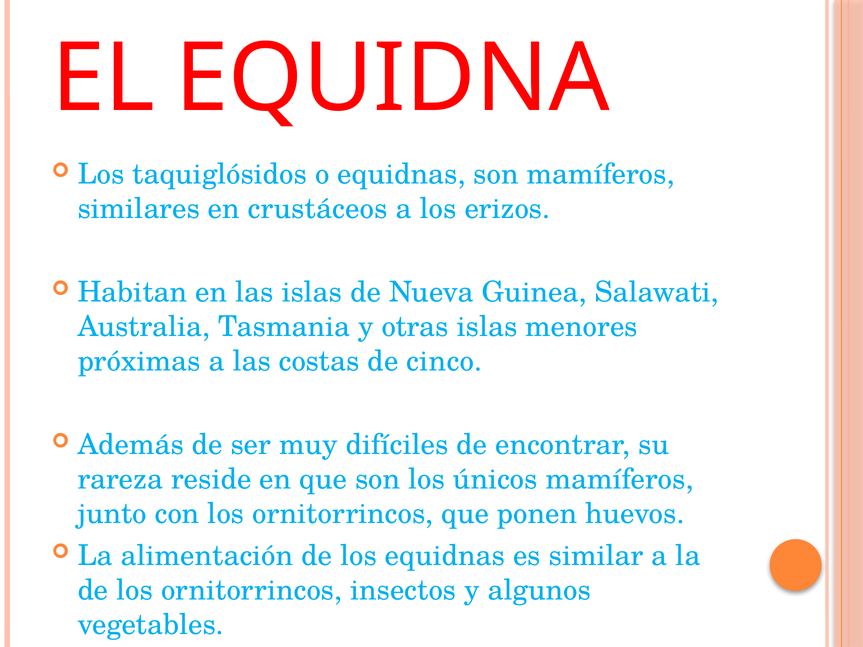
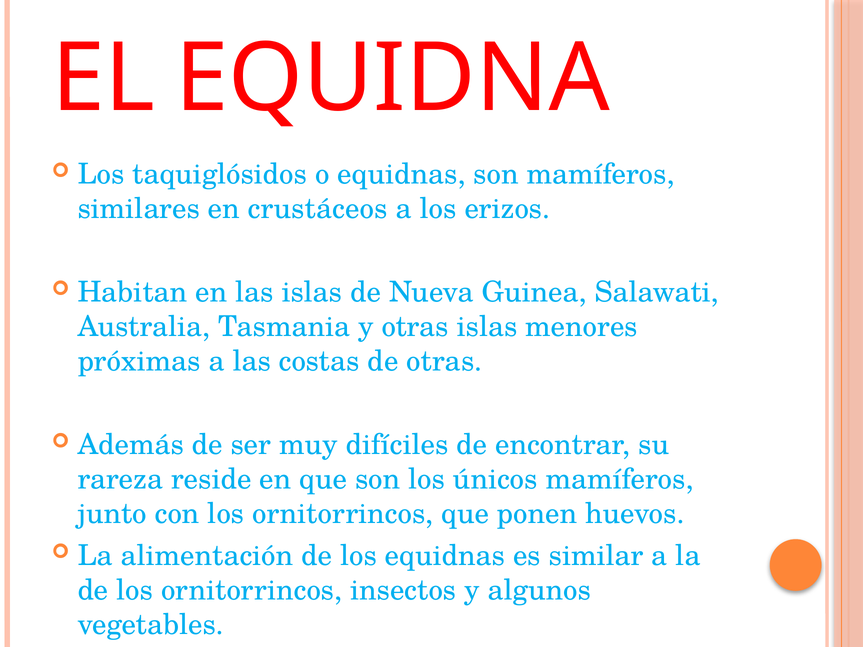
de cinco: cinco -> otras (444, 362)
